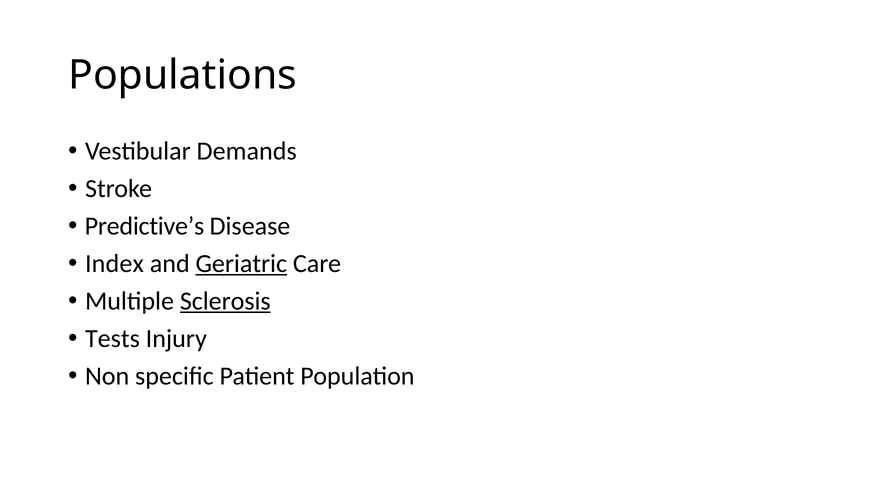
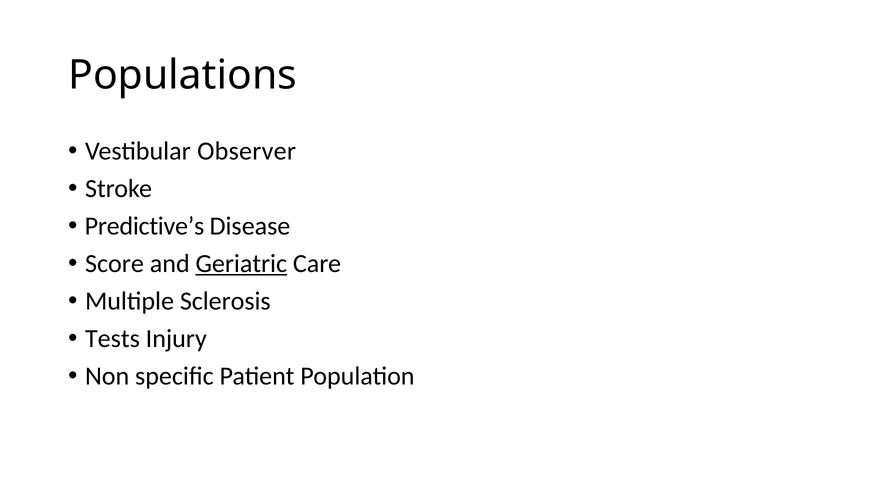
Demands: Demands -> Observer (247, 151)
Index: Index -> Score (114, 264)
Sclerosis underline: present -> none (225, 301)
